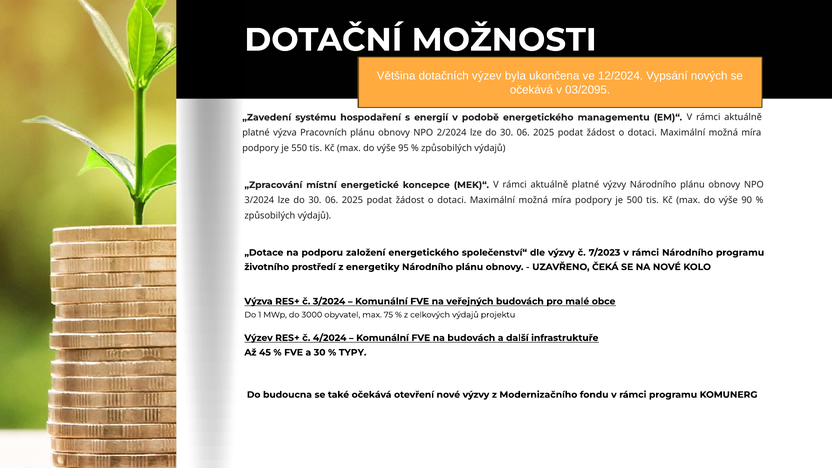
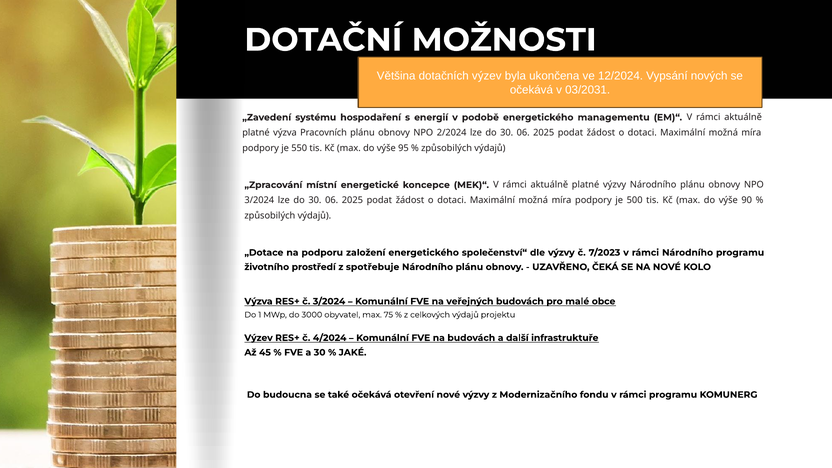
03/2095: 03/2095 -> 03/2031 (588, 90)
energetiky: energetiky -> spotřebuje (373, 267)
TYPY: TYPY -> JAKÉ (353, 352)
